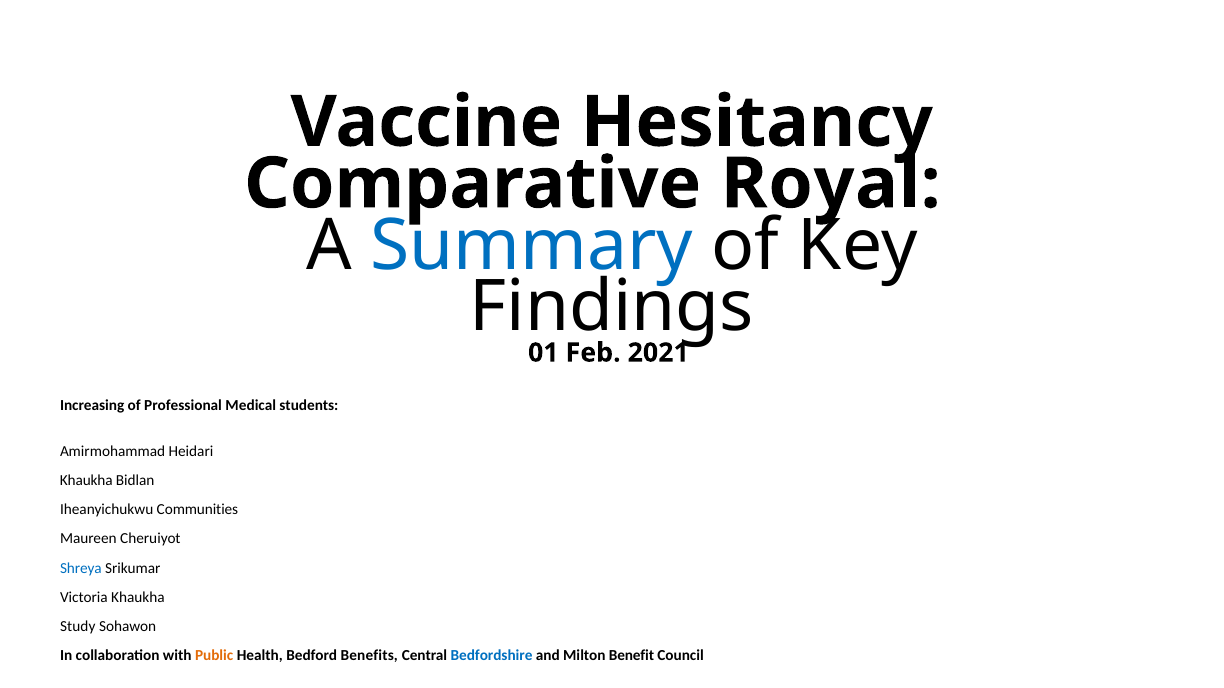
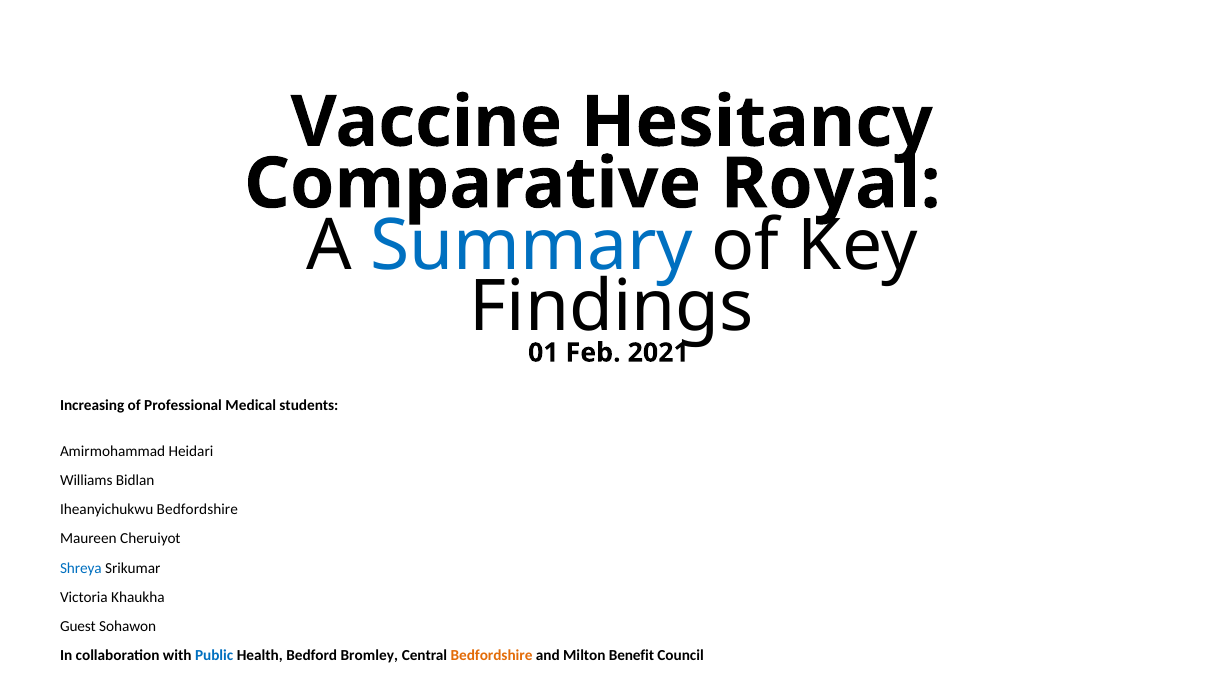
Khaukha: Khaukha -> Williams (86, 481)
Iheanyichukwu Communities: Communities -> Bedfordshire (197, 510)
Study: Study -> Guest (78, 627)
Public colour: orange -> blue (214, 656)
Benefits: Benefits -> Bromley (369, 656)
Bedfordshire colour: blue -> orange (492, 656)
